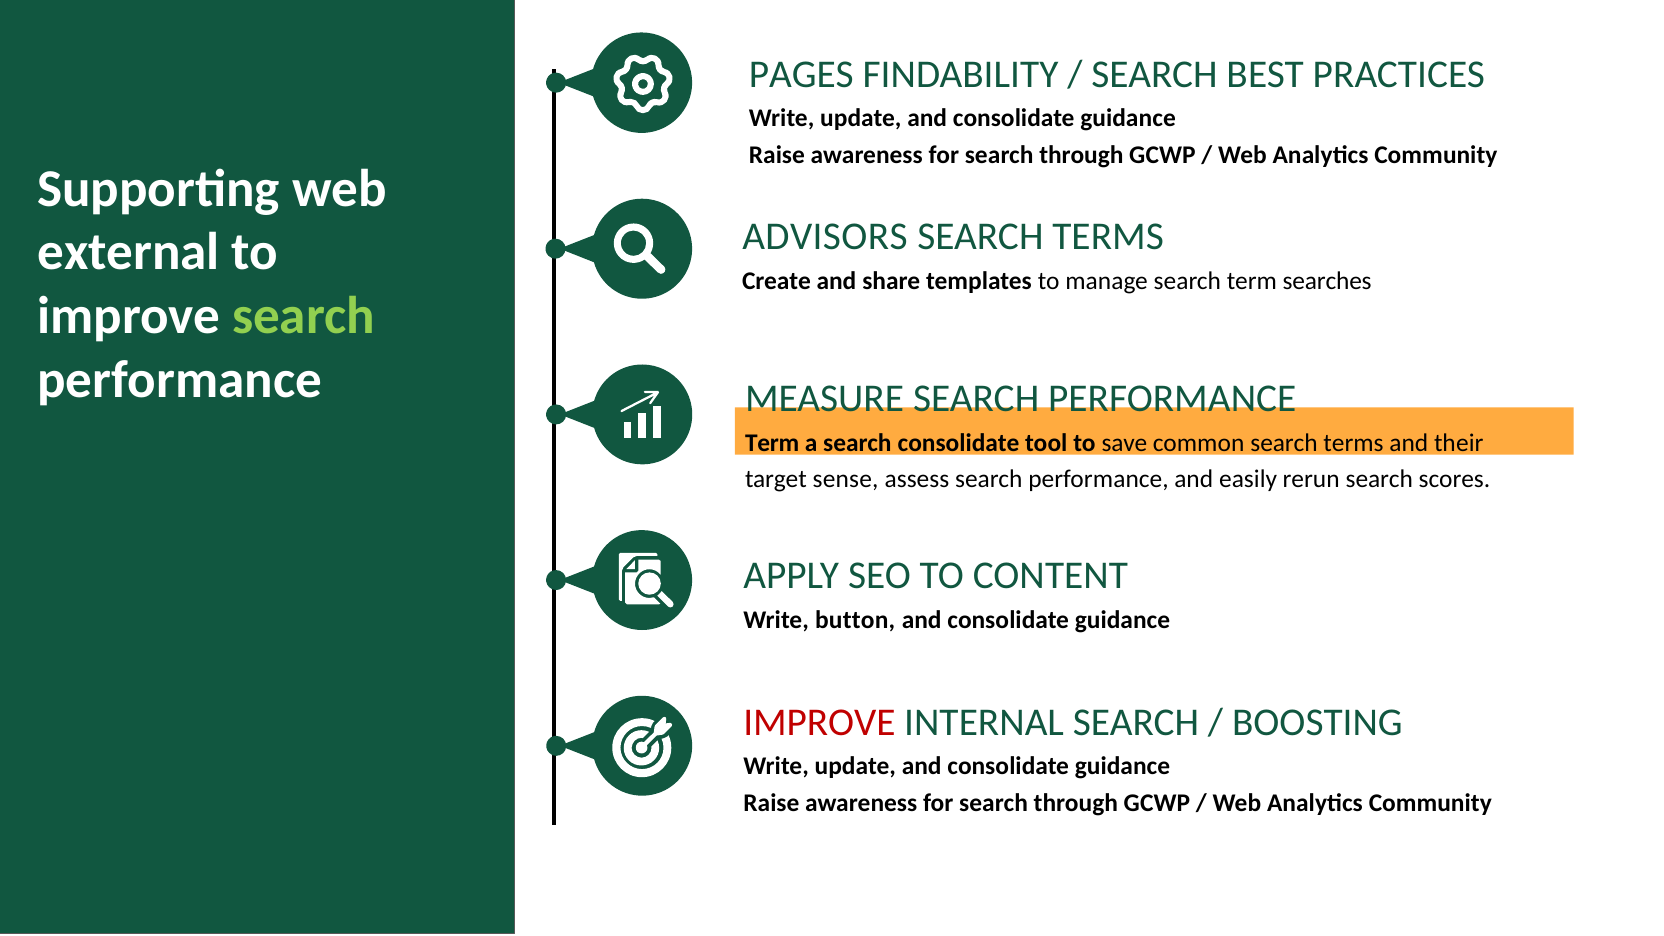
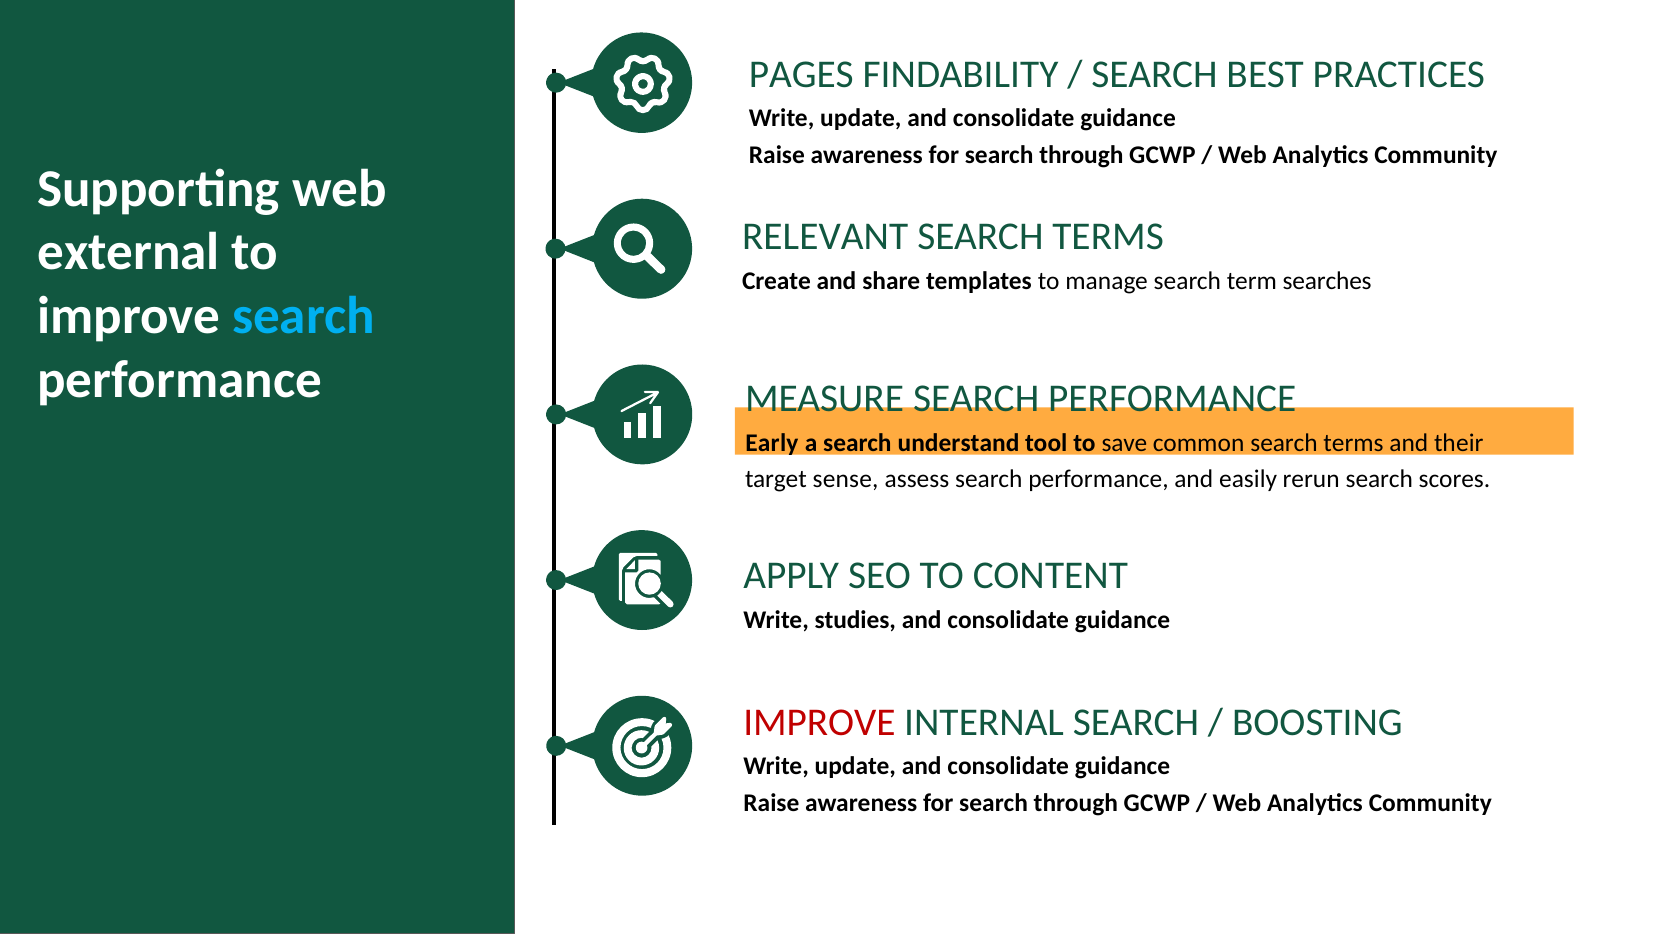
ADVISORS: ADVISORS -> RELEVANT (825, 237)
search colour: light green -> light blue (304, 316)
Term: Term -> Early (772, 443)
search consolidate: consolidate -> understand (959, 443)
button: button -> studies (855, 620)
